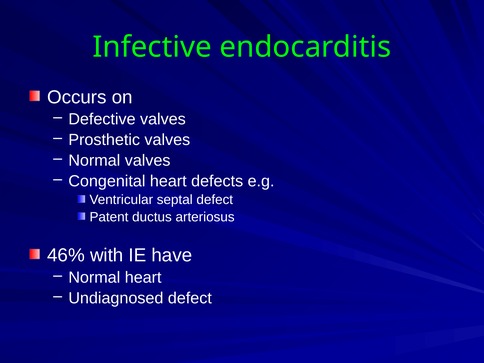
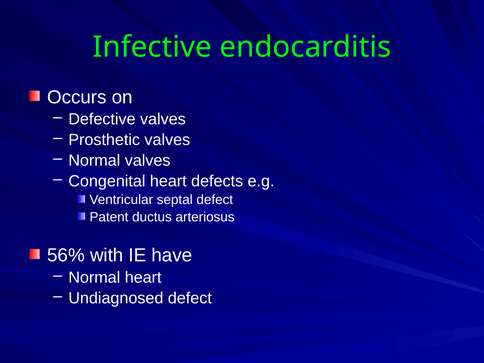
46%: 46% -> 56% (66, 255)
